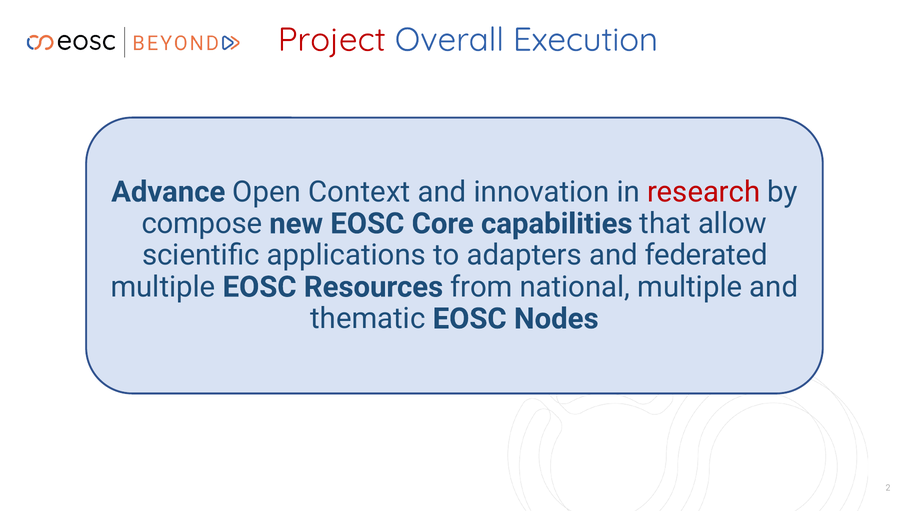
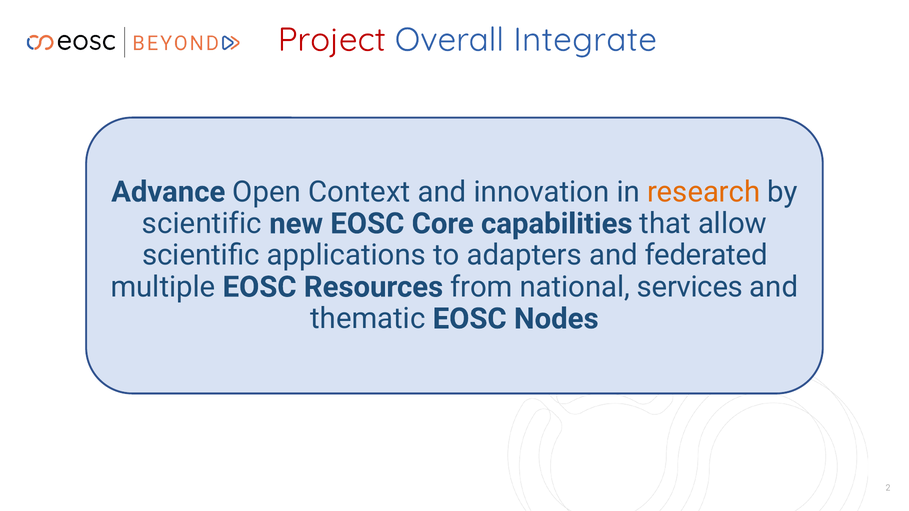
Execution: Execution -> Integrate (585, 40)
research colour: red -> orange (704, 192)
compose: compose -> scientific (202, 224)
national multiple: multiple -> services (690, 287)
